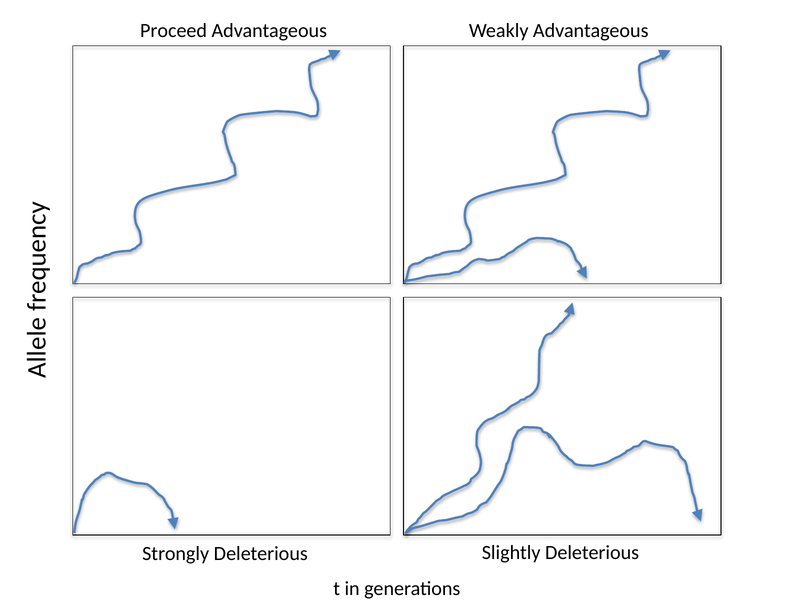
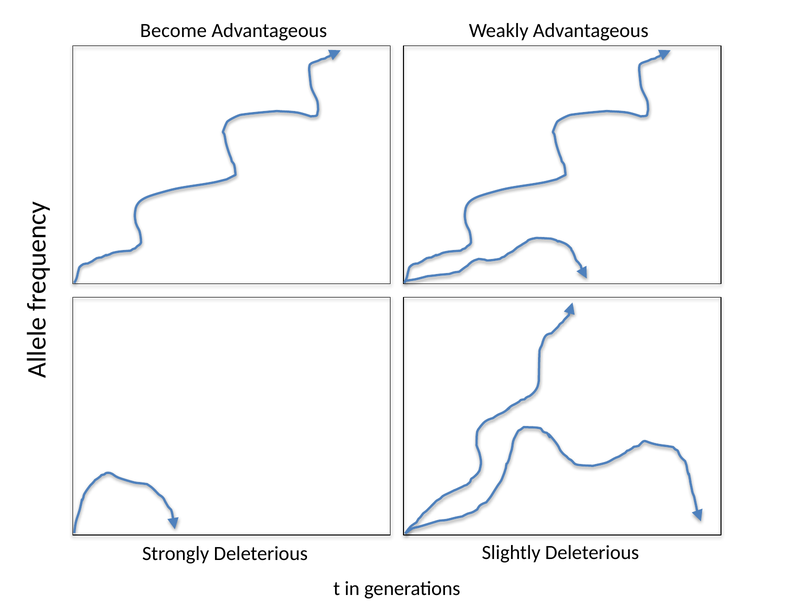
Proceed: Proceed -> Become (173, 31)
